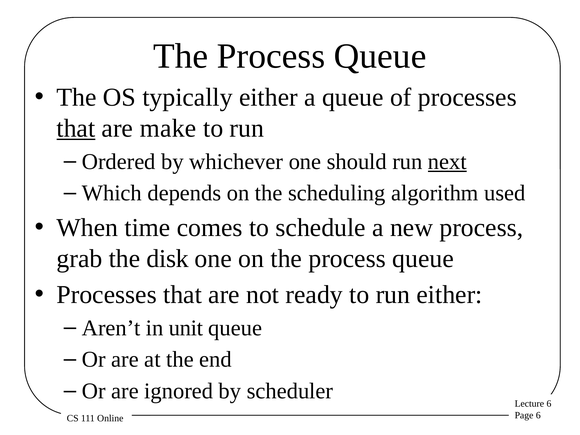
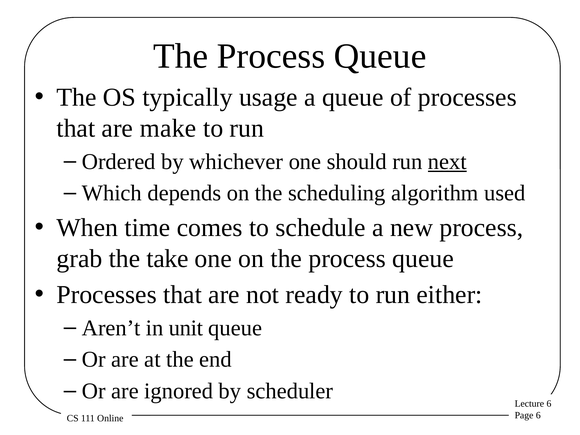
typically either: either -> usage (268, 97)
that underline: present -> none (76, 128)
disk: disk -> take (168, 259)
